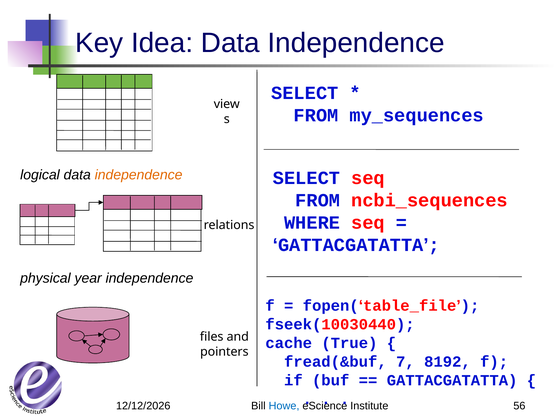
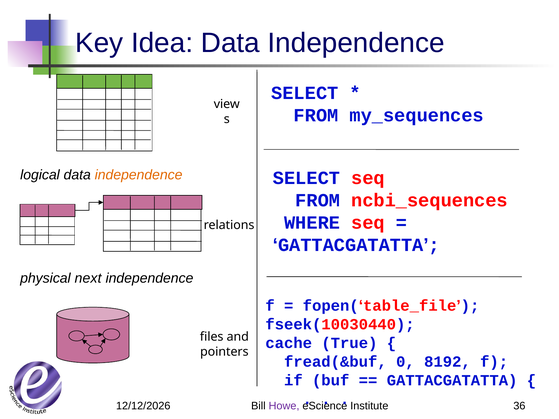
year: year -> next (88, 278)
7: 7 -> 0 (405, 362)
Howe colour: blue -> purple (284, 406)
56: 56 -> 36 (519, 406)
